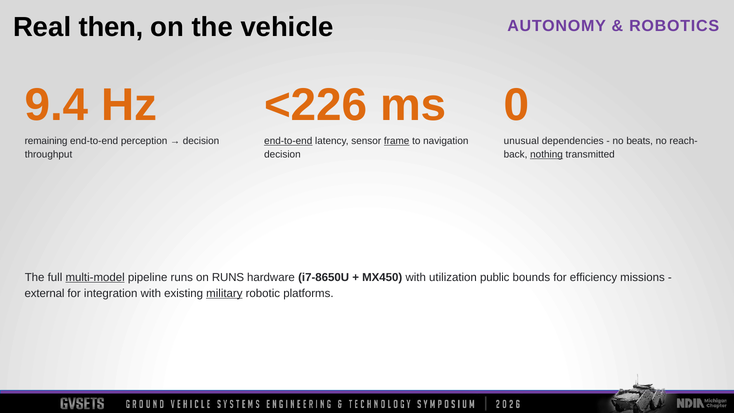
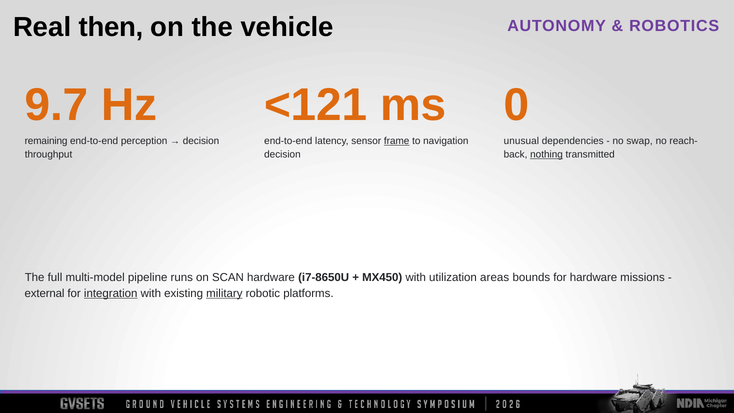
9.4: 9.4 -> 9.7 (57, 105)
<226: <226 -> <121 (316, 105)
end-to-end underline: present -> none (288, 141)
beats: beats -> swap (640, 141)
multi-model underline: present -> none (95, 277)
on RUNS: RUNS -> SCAN (228, 277)
public: public -> areas (495, 277)
for efficiency: efficiency -> hardware (593, 277)
integration underline: none -> present (111, 293)
